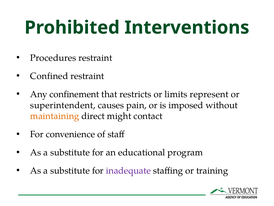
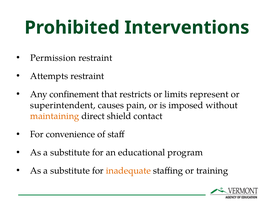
Procedures: Procedures -> Permission (53, 58)
Confined: Confined -> Attempts (49, 76)
might: might -> shield (119, 116)
inadequate colour: purple -> orange (128, 170)
